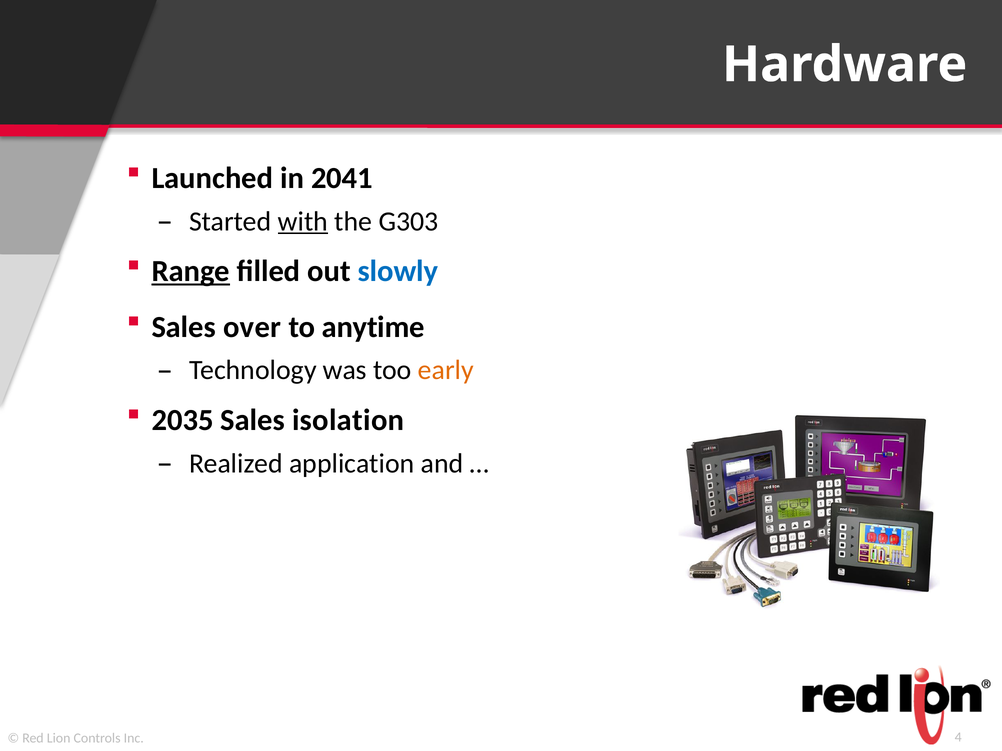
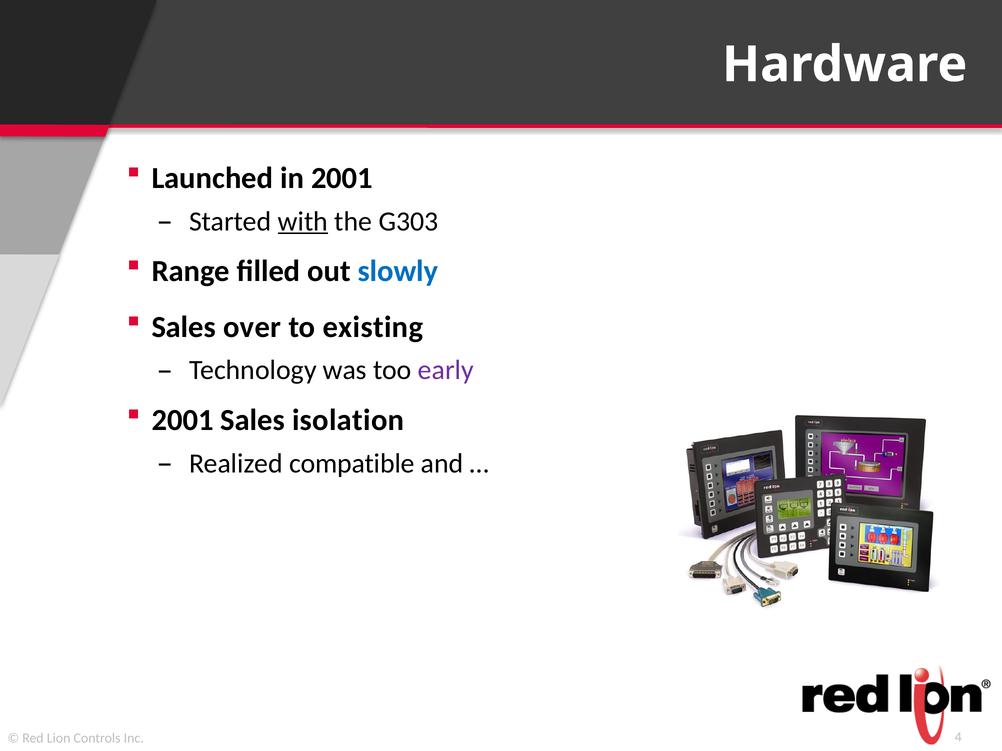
in 2041: 2041 -> 2001 (342, 178)
Range underline: present -> none (191, 272)
anytime: anytime -> existing (373, 327)
early colour: orange -> purple (446, 370)
2035: 2035 -> 2001 (183, 420)
application: application -> compatible (352, 464)
